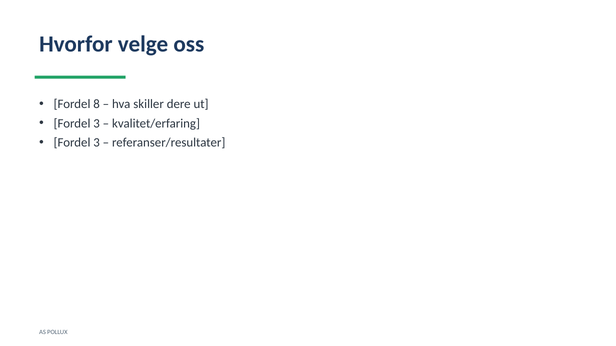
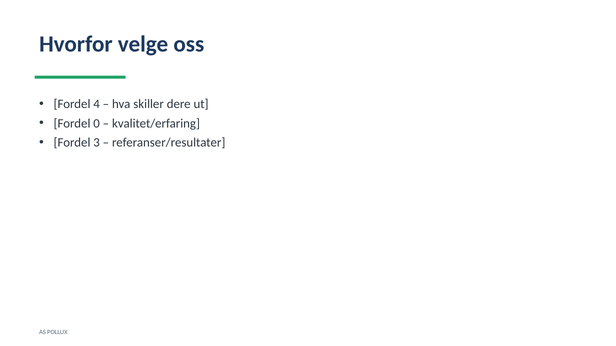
8: 8 -> 4 (97, 104)
3: 3 -> 0 (97, 124)
